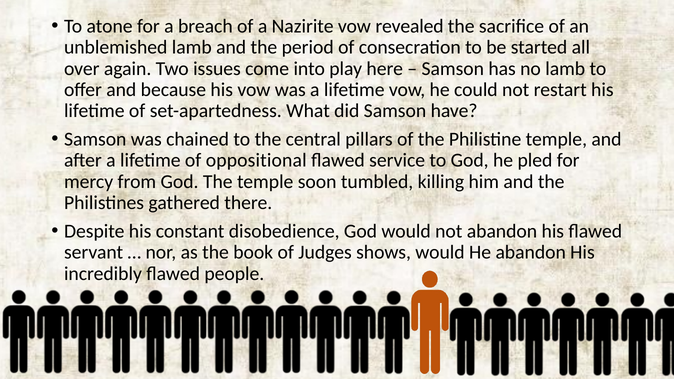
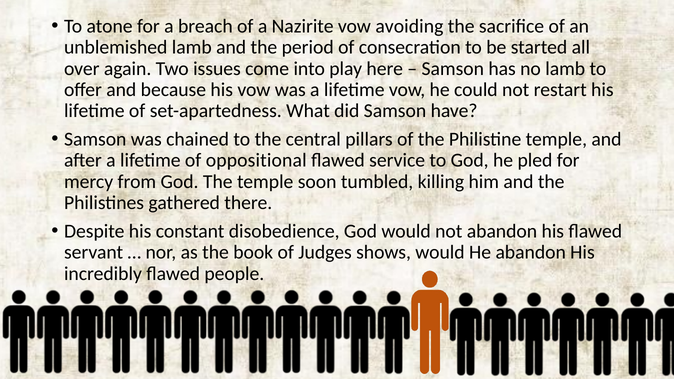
revealed: revealed -> avoiding (409, 26)
